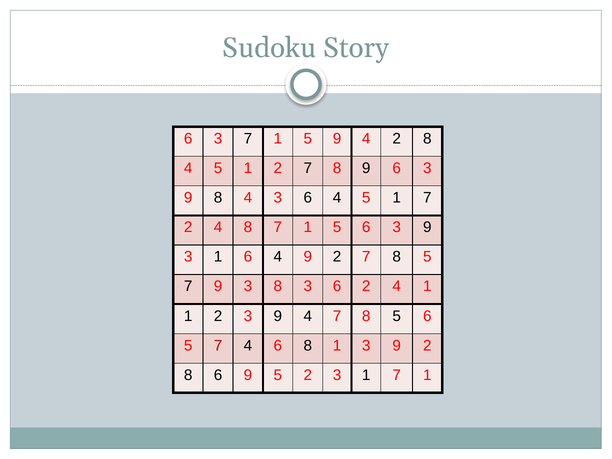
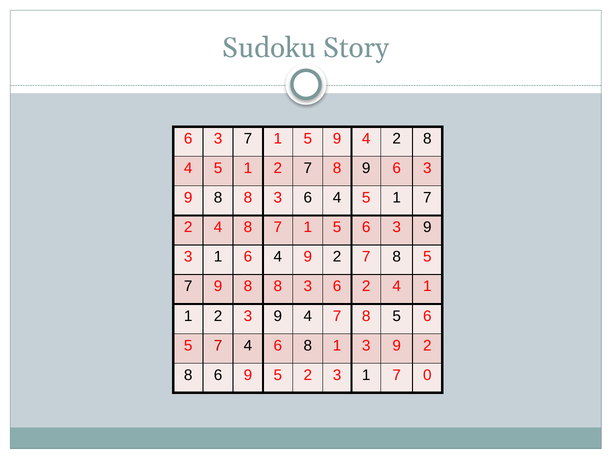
4: 4 -> 8 (248, 198)
7 9 3: 3 -> 8 (248, 286)
1 7 1: 1 -> 0 (427, 375)
